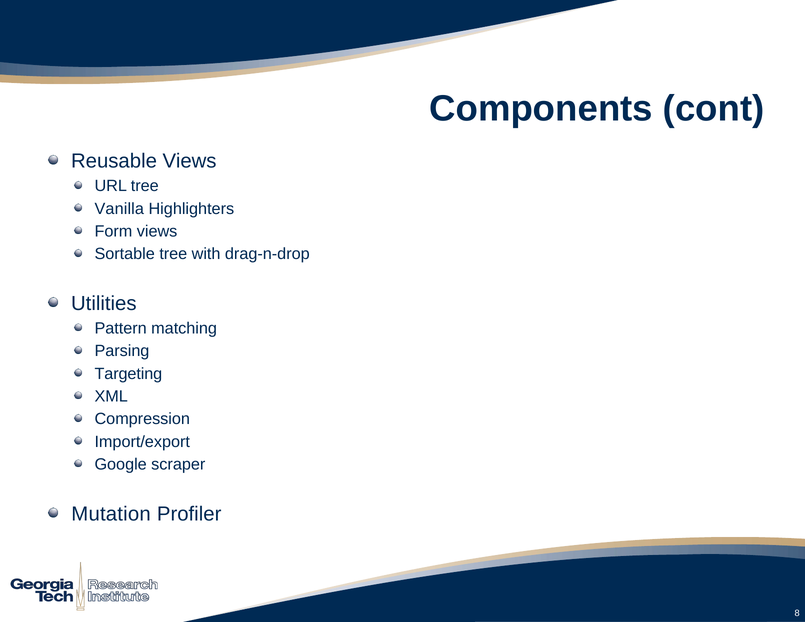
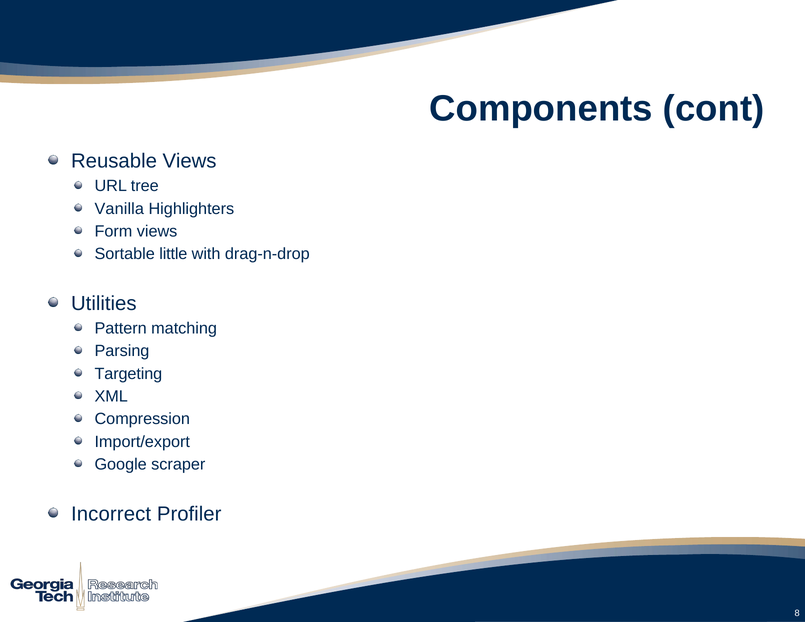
Sortable tree: tree -> little (173, 254)
Mutation: Mutation -> Incorrect (111, 514)
